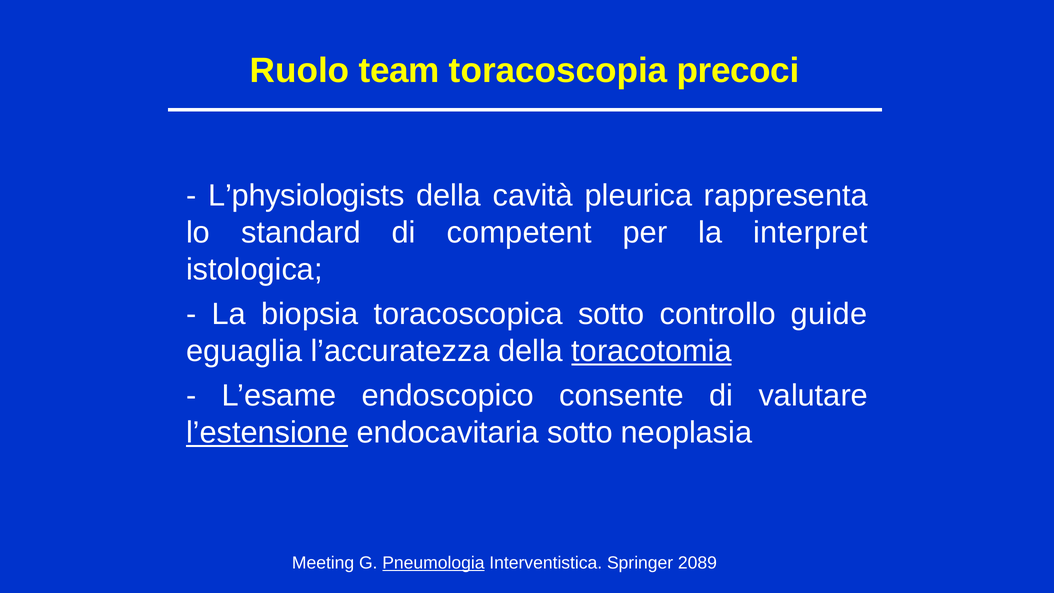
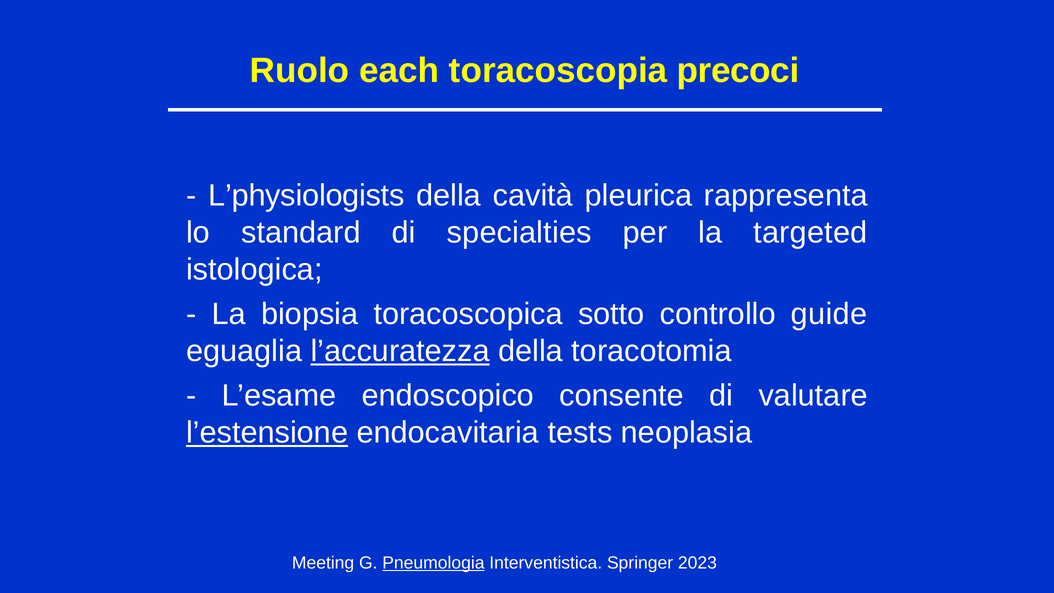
team: team -> each (399, 70)
competent: competent -> specialties (519, 233)
interpret: interpret -> targeted (811, 233)
l’accuratezza underline: none -> present (400, 351)
toracotomia underline: present -> none (652, 351)
endocavitaria sotto: sotto -> tests (580, 433)
2089: 2089 -> 2023 (697, 563)
